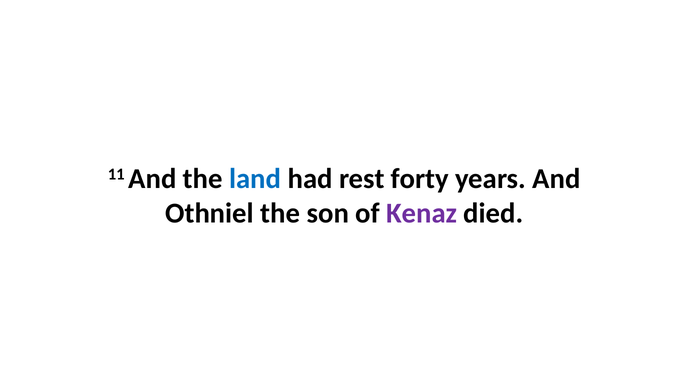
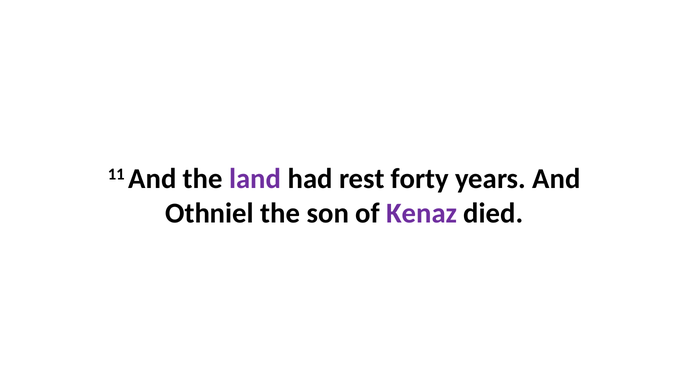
land colour: blue -> purple (255, 179)
